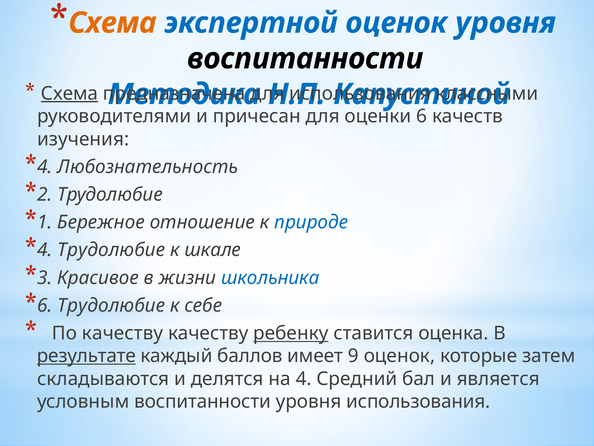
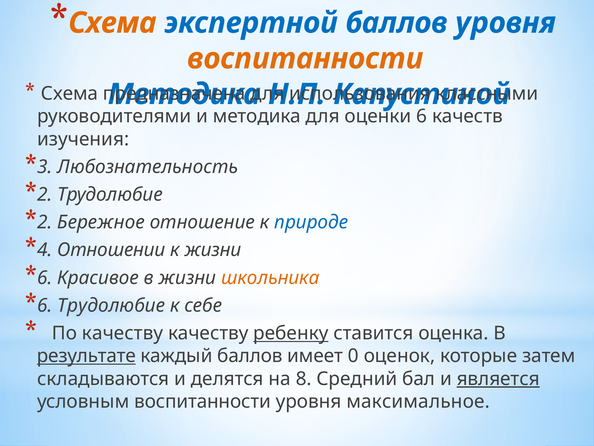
экспертной оценок: оценок -> баллов (397, 23)
воспитанности colour: black -> orange (305, 59)
Схема underline: present -> none (70, 93)
причесан: причесан -> методика (257, 116)
4: 4 -> 3 (45, 167)
1: 1 -> 2 (45, 222)
4 Трудолюбие: Трудолюбие -> Отношении (111, 250)
к шкале: шкале -> жизни (213, 250)
3: 3 -> 6 (45, 277)
школьника colour: blue -> orange (270, 277)
9: 9 -> 0 (353, 356)
на 4: 4 -> 8 (304, 378)
является underline: none -> present (498, 378)
уровня использования: использования -> максимальное (418, 401)
